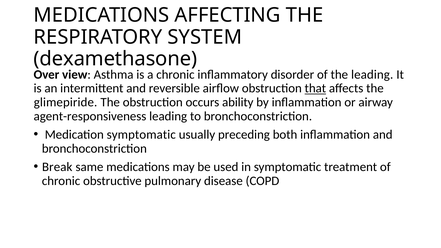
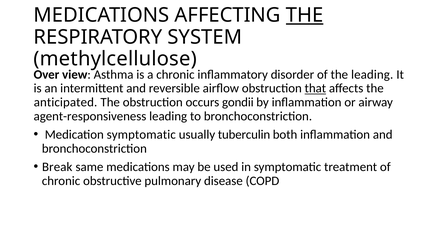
THE underline: none -> present (305, 15)
dexamethasone: dexamethasone -> methylcellulose (115, 59)
glimepiride: glimepiride -> anticipated (66, 102)
ability: ability -> gondii (238, 102)
preceding: preceding -> tuberculin (244, 135)
